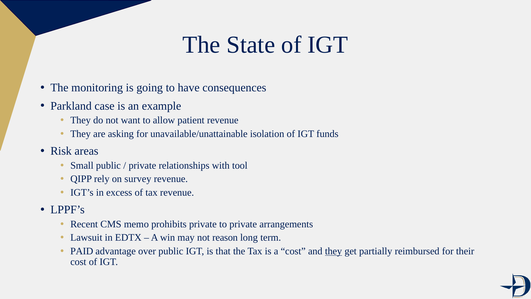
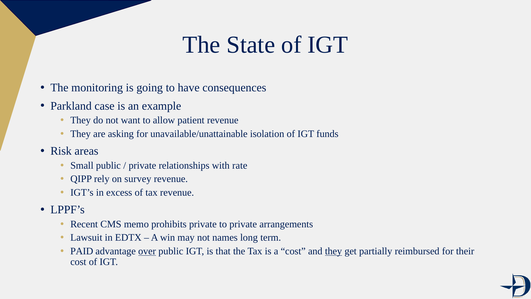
tool: tool -> rate (240, 165)
reason: reason -> names (225, 237)
over underline: none -> present (147, 251)
